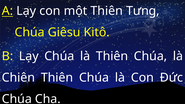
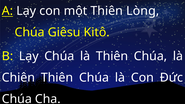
Tưng: Tưng -> Lòng (143, 11)
